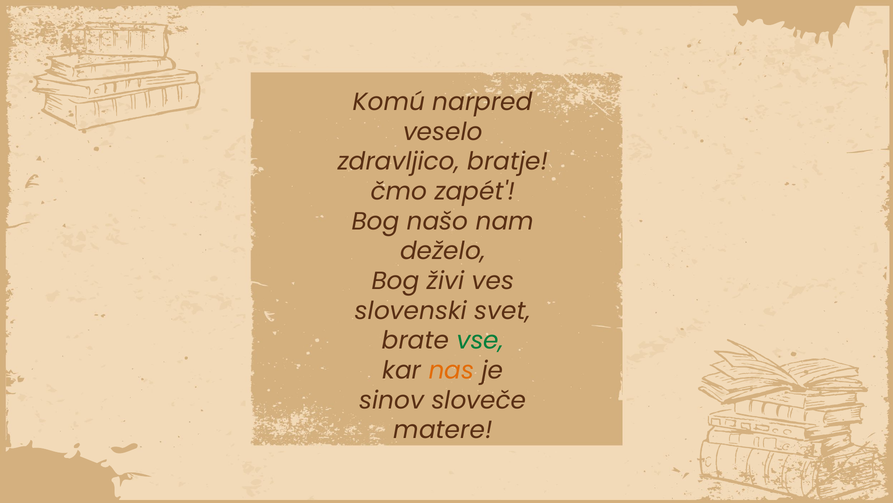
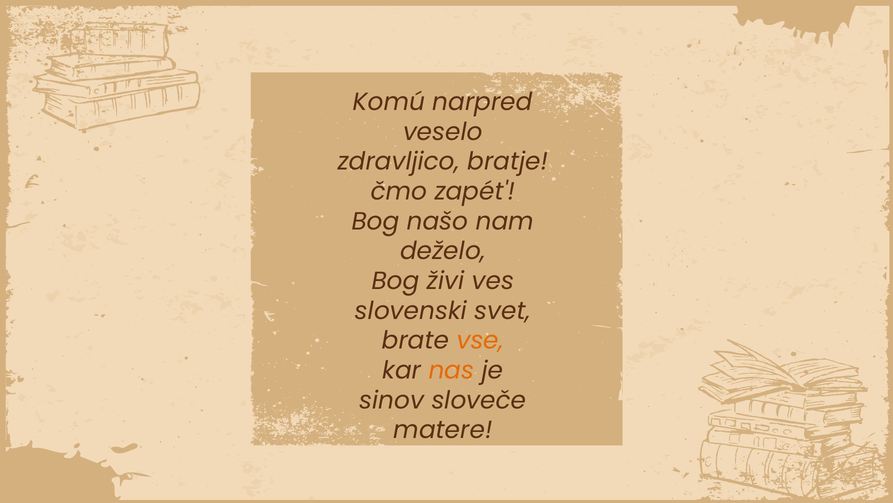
vse colour: green -> orange (480, 340)
